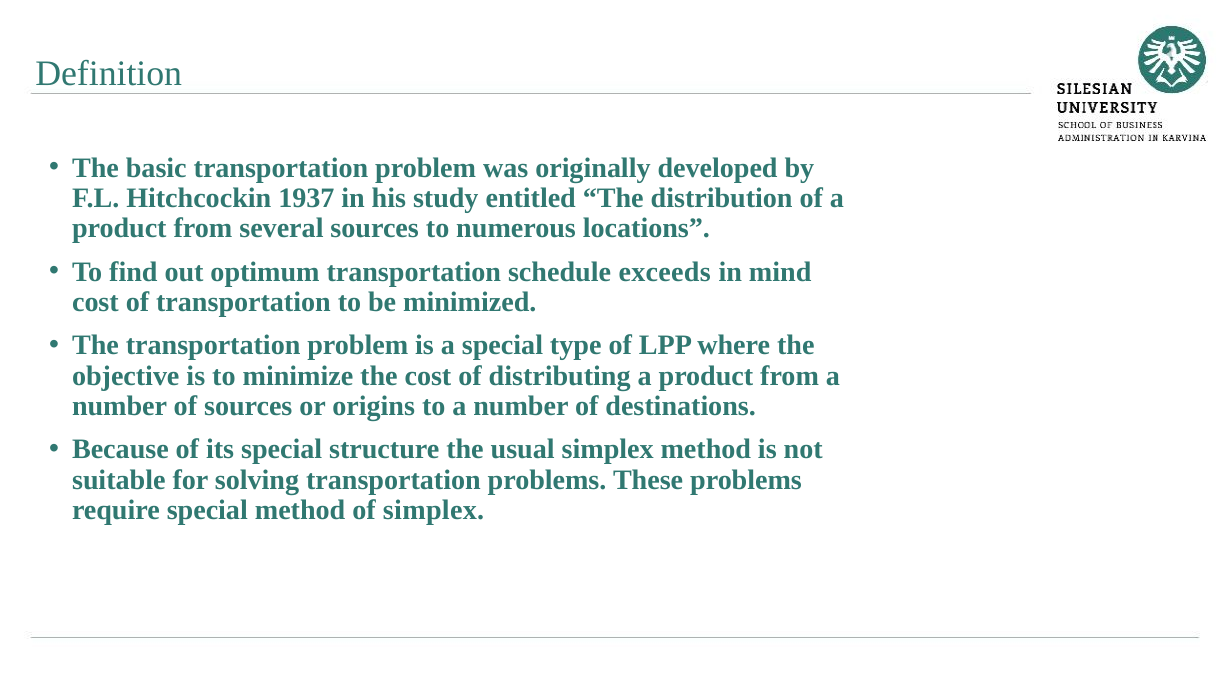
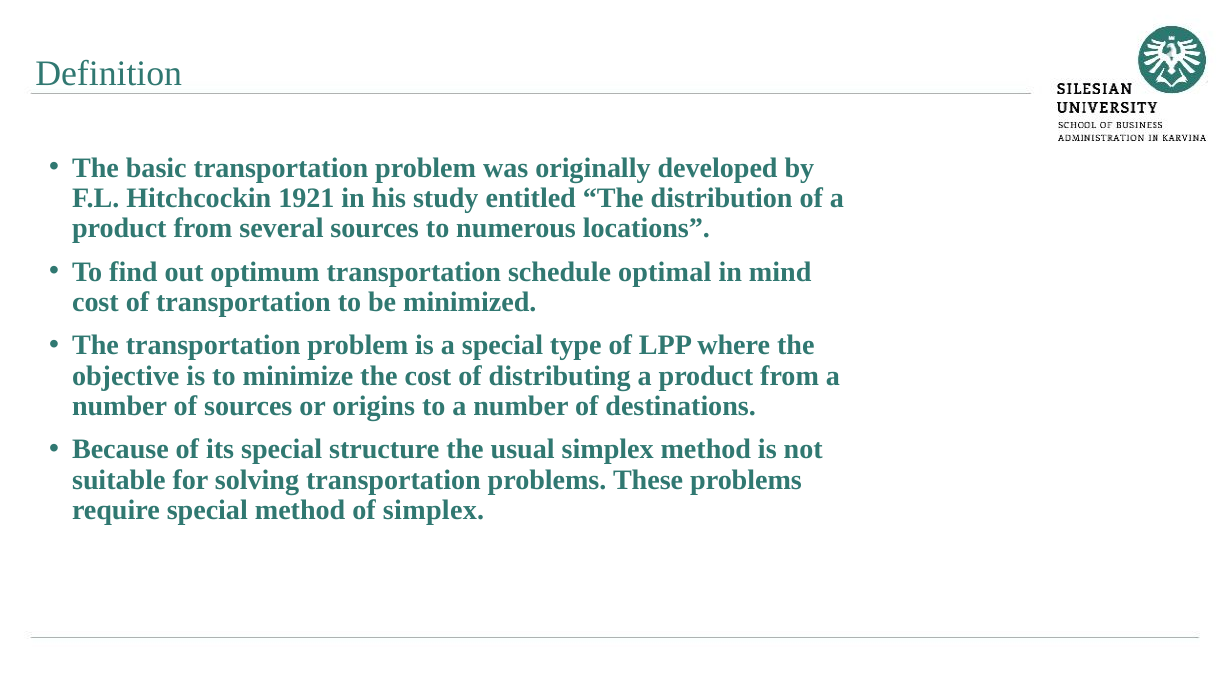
1937: 1937 -> 1921 (306, 198)
exceeds: exceeds -> optimal (665, 272)
